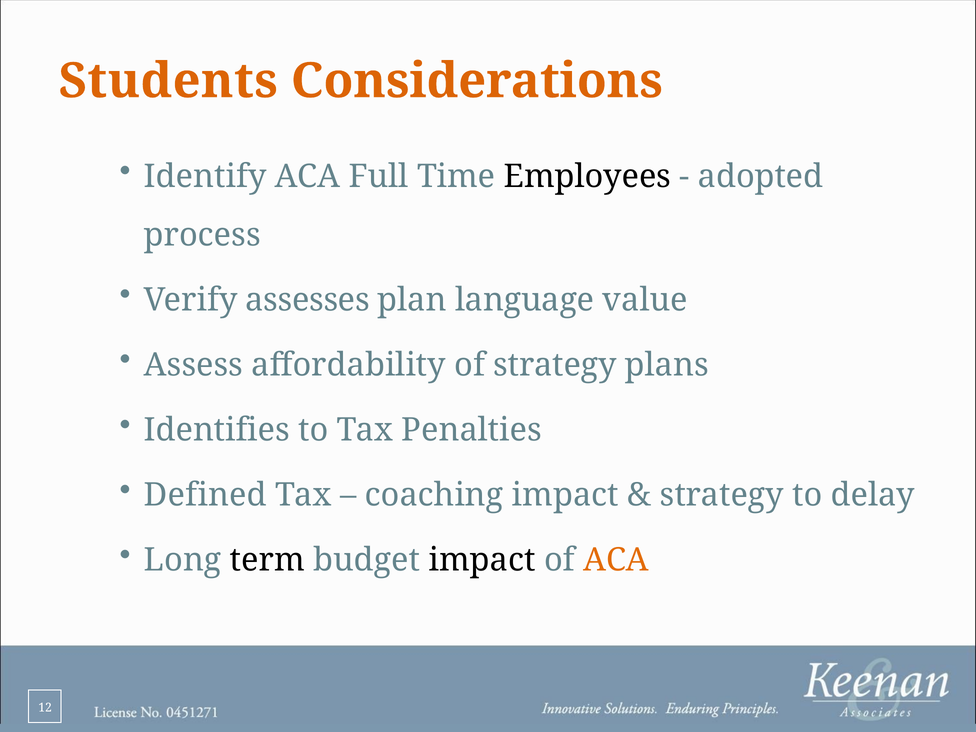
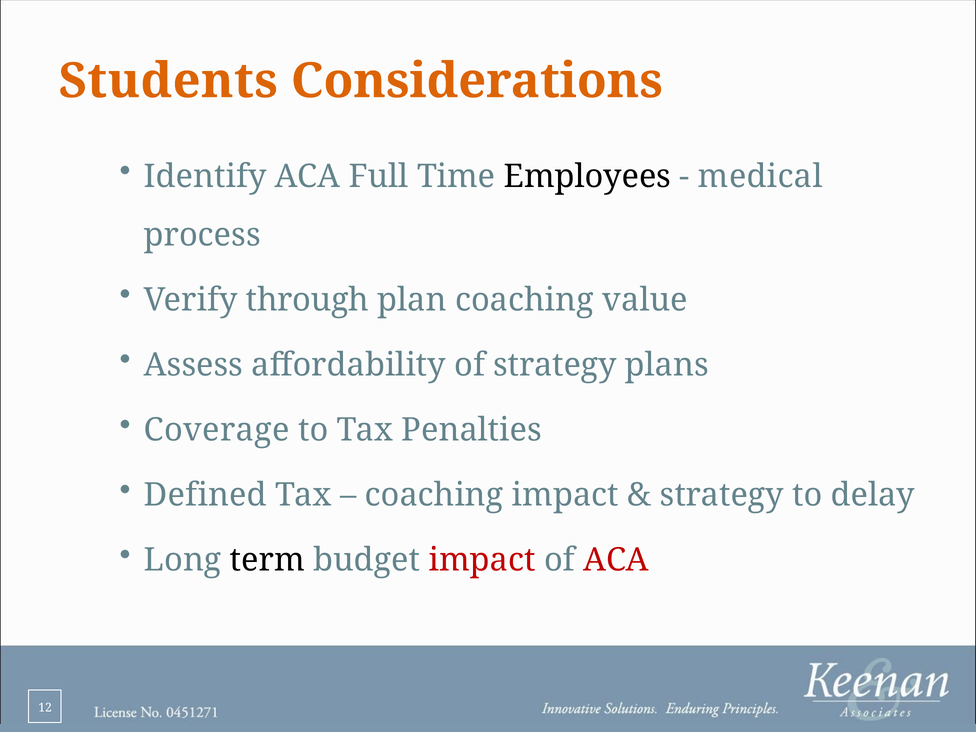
adopted: adopted -> medical (760, 176)
assesses: assesses -> through (308, 300)
plan language: language -> coaching (525, 300)
Identifies: Identifies -> Coverage (217, 430)
impact colour: black -> red (482, 560)
ACA colour: orange -> red (616, 560)
